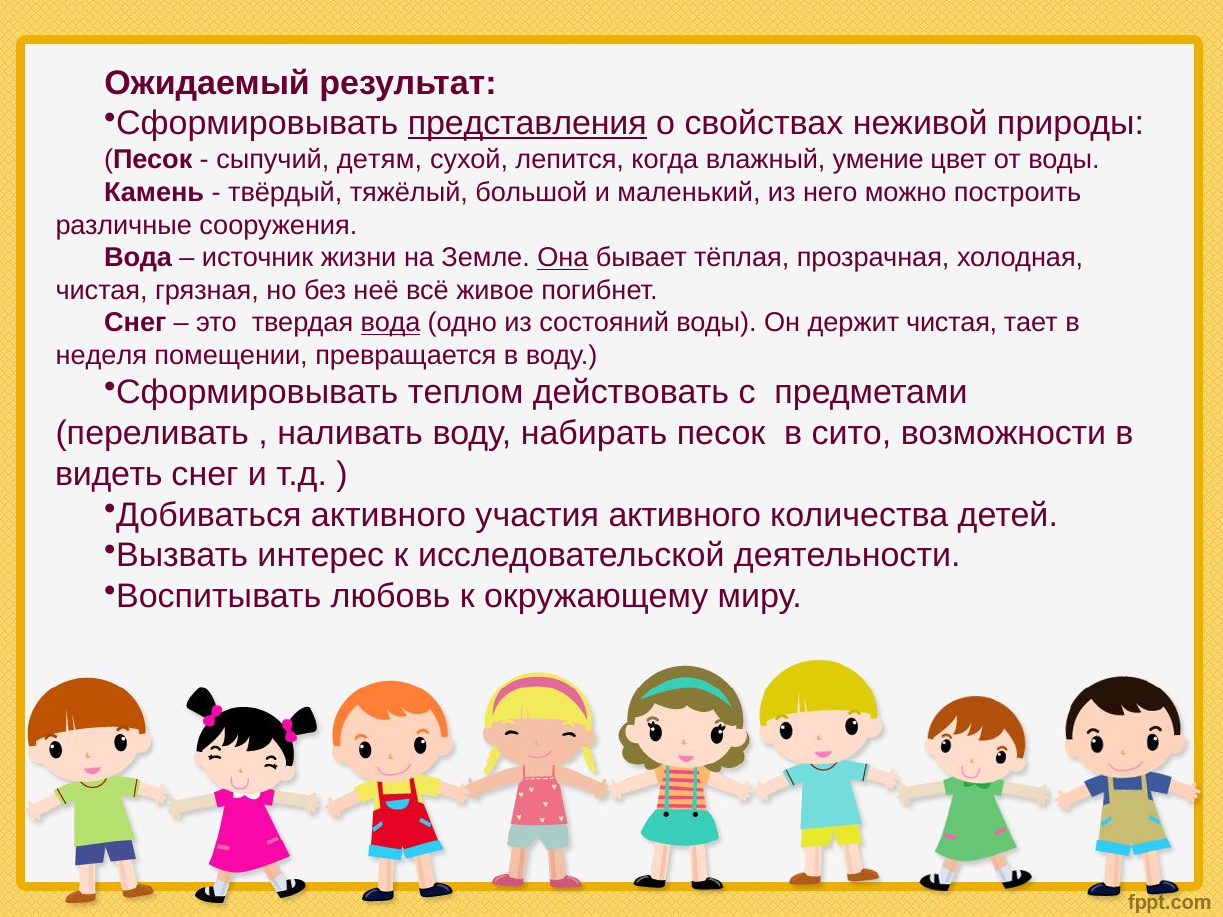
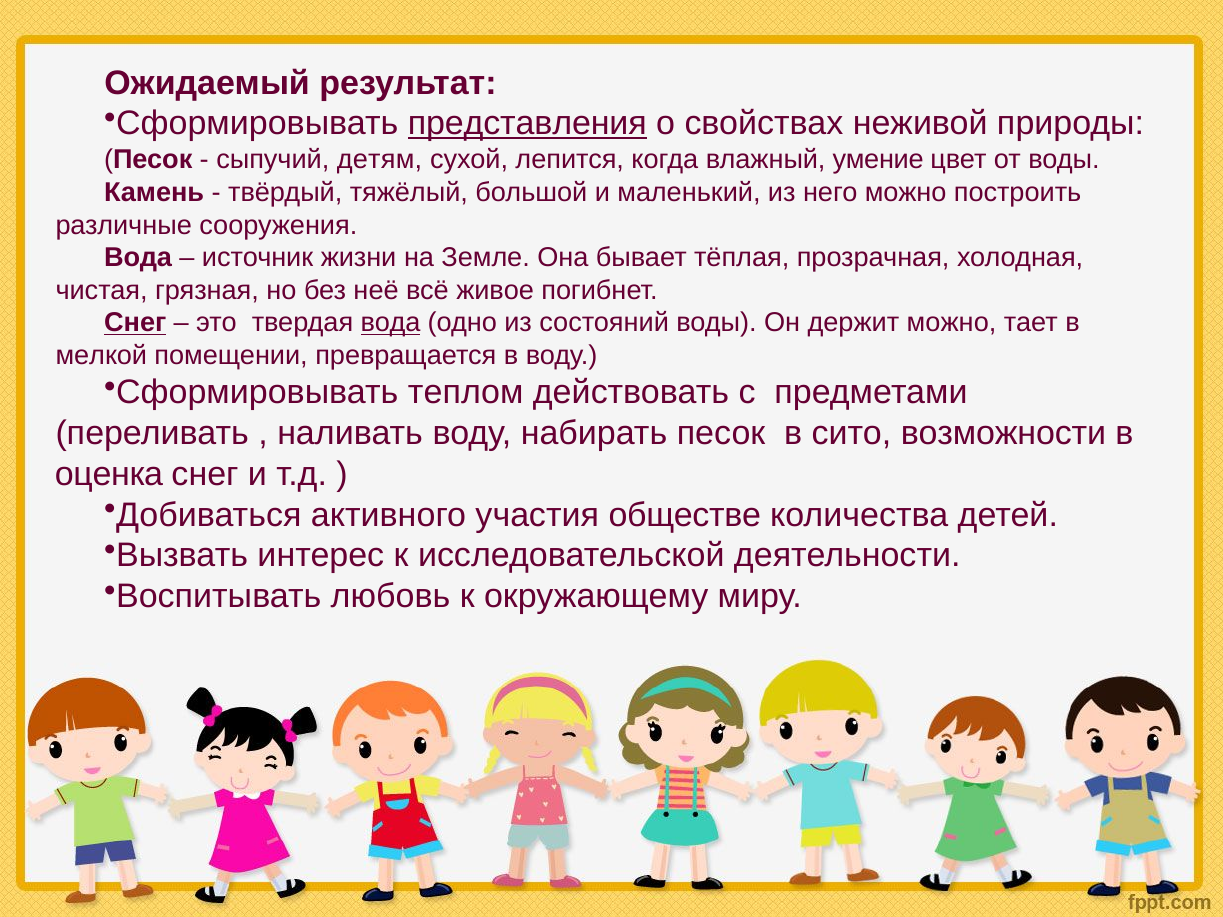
Она underline: present -> none (563, 258)
Снег underline: none -> present (135, 323)
держит чистая: чистая -> можно (952, 323)
неделя: неделя -> мелкой (101, 356)
видеть: видеть -> оценка (109, 474)
участия активного: активного -> обществе (685, 515)
